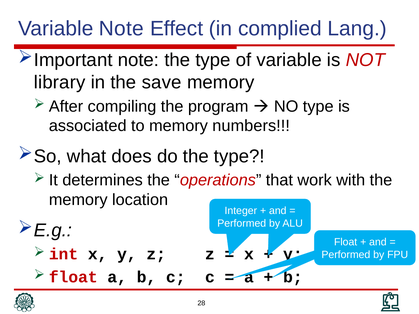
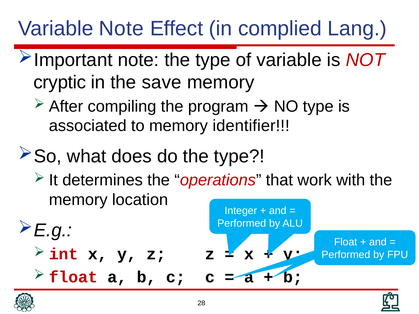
library: library -> cryptic (60, 82)
numbers: numbers -> identifier (251, 126)
